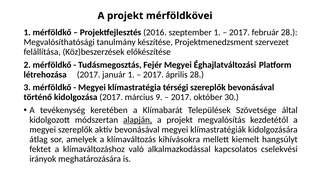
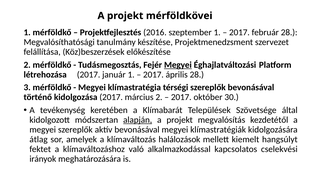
Megyei underline: none -> present (178, 65)
március 9: 9 -> 2 (159, 97)
kihívásokra: kihívásokra -> halálozások (179, 140)
